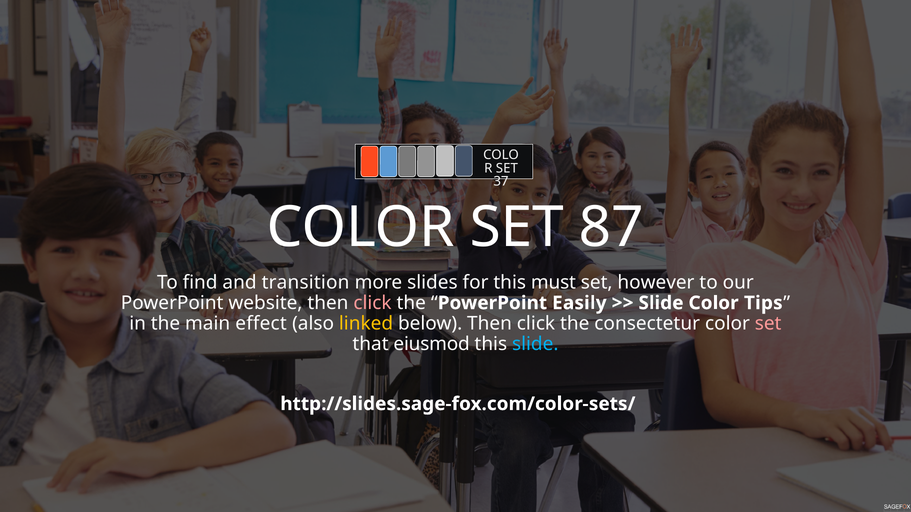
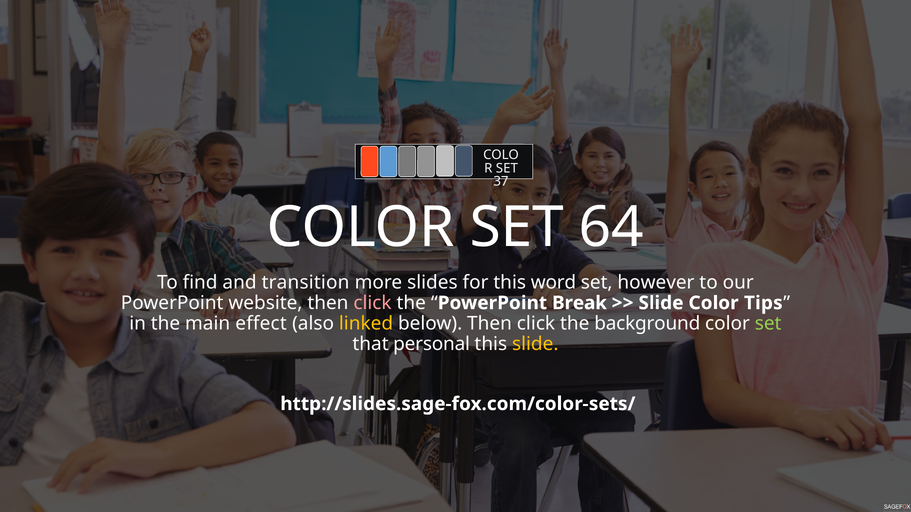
87: 87 -> 64 (611, 228)
must: must -> word (553, 283)
Easily: Easily -> Break (579, 303)
consectetur: consectetur -> background (647, 324)
set colour: pink -> light green (768, 324)
eiusmod: eiusmod -> personal (432, 344)
slide colour: light blue -> yellow (535, 344)
